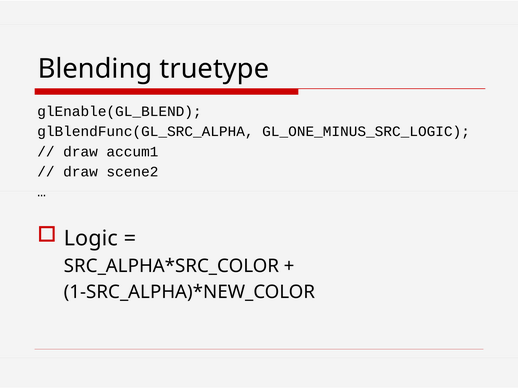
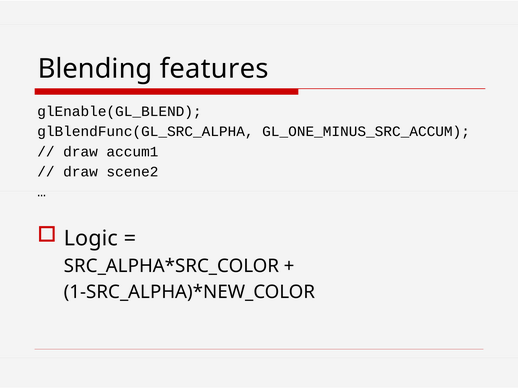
truetype: truetype -> features (214, 69)
GL_ONE_MINUS_SRC_LOGIC: GL_ONE_MINUS_SRC_LOGIC -> GL_ONE_MINUS_SRC_ACCUM (366, 132)
